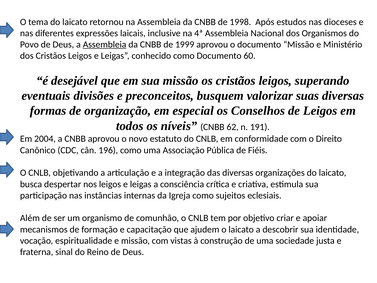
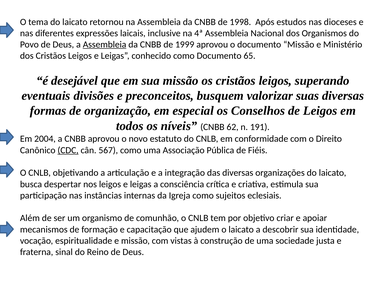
60: 60 -> 65 (250, 56)
CDC underline: none -> present (68, 150)
196: 196 -> 567 (108, 150)
